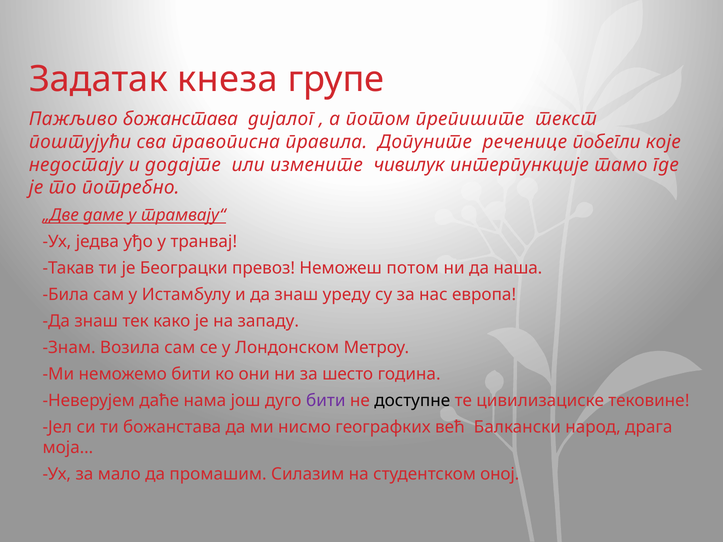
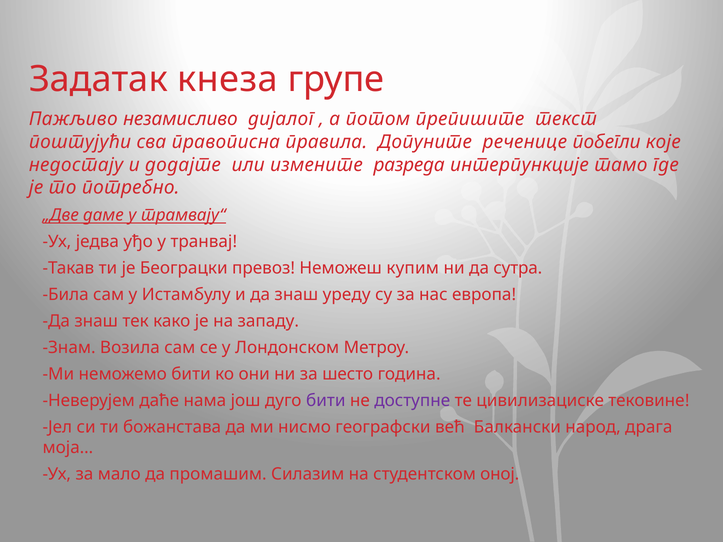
Пажљиво божанстава: божанстава -> незамисливо (180, 119)
чивилук: чивилук -> разреда (409, 165)
Неможеш потом: потом -> купим (413, 268)
наша: наша -> сутра (518, 268)
доступне colour: black -> purple (412, 401)
географких: географких -> географски (383, 428)
